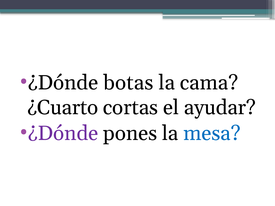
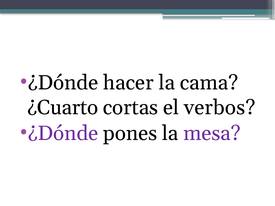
botas: botas -> hacer (128, 83)
ayudar: ayudar -> verbos (220, 108)
mesa colour: blue -> purple (212, 133)
